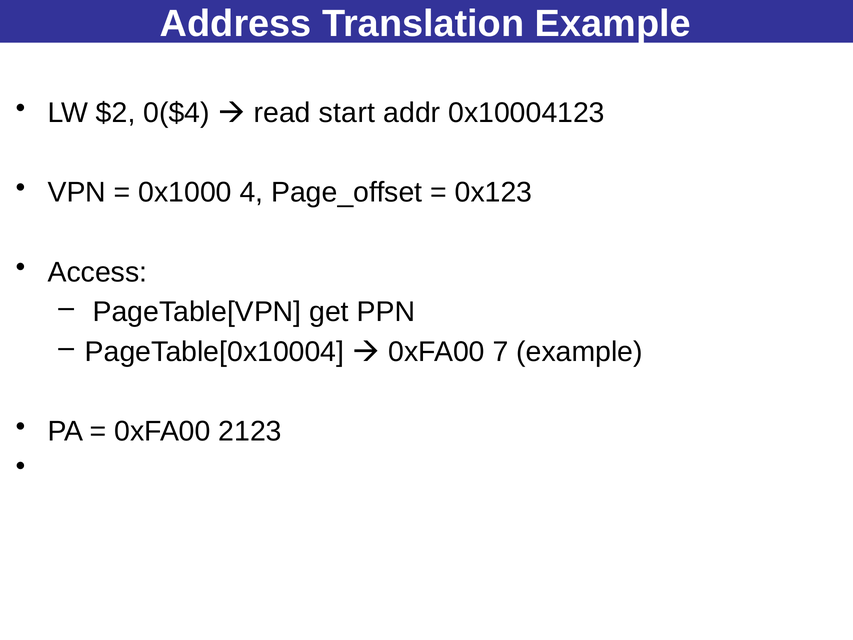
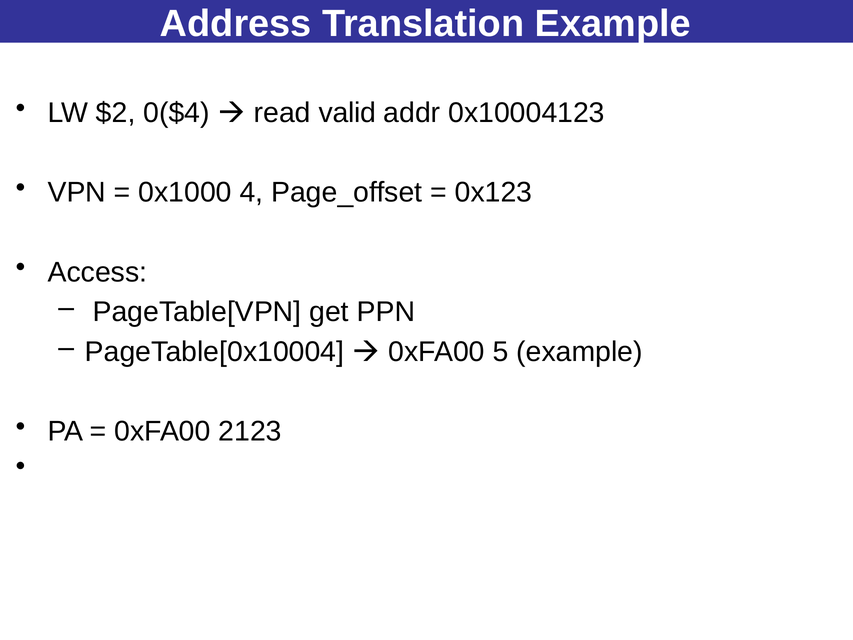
start: start -> valid (347, 113)
7: 7 -> 5 (501, 352)
